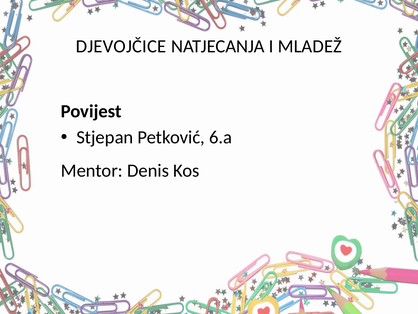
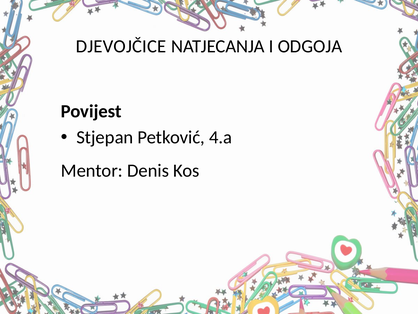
MLADEŽ: MLADEŽ -> ODGOJA (310, 46)
6.a: 6.a -> 4.a (221, 137)
